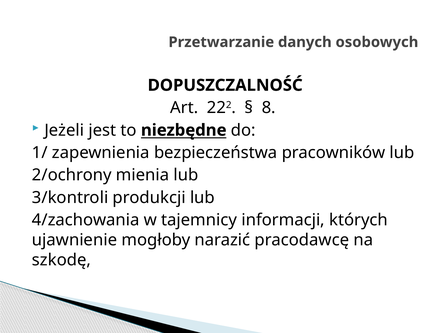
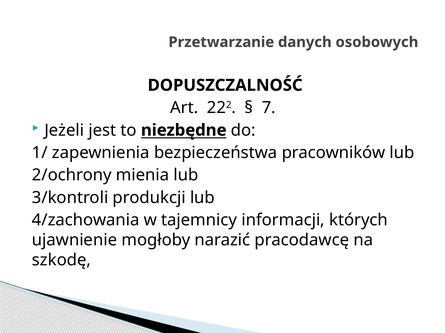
8: 8 -> 7 (269, 108)
